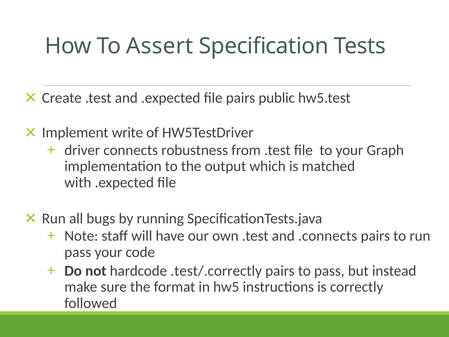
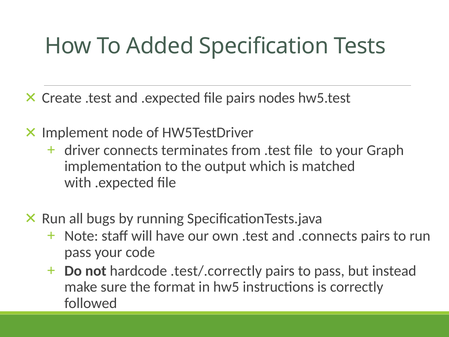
Assert: Assert -> Added (160, 46)
public: public -> nodes (277, 98)
write: write -> node (127, 133)
robustness: robustness -> terminates (195, 150)
